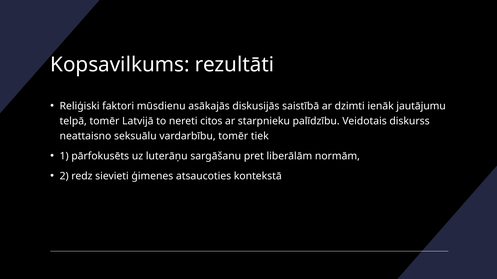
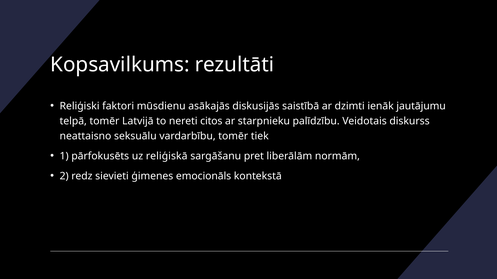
luterāņu: luterāņu -> reliģiskā (167, 156)
atsaucoties: atsaucoties -> emocionāls (204, 176)
